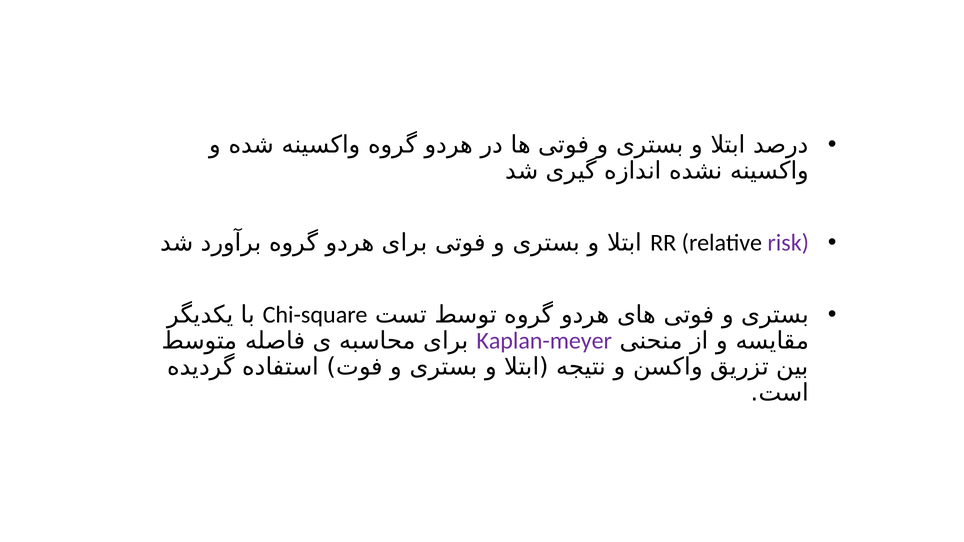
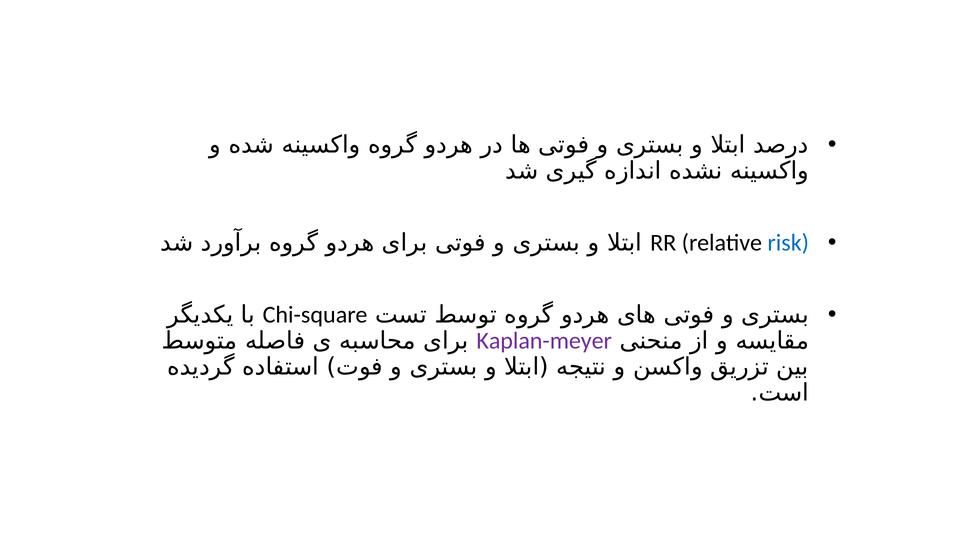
risk colour: purple -> blue (788, 243)
